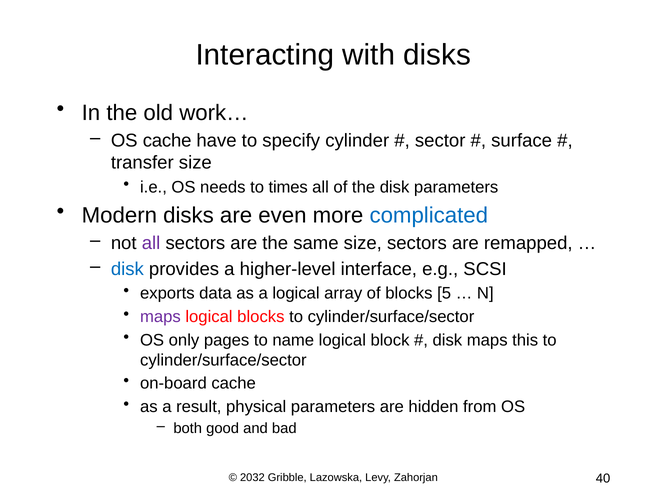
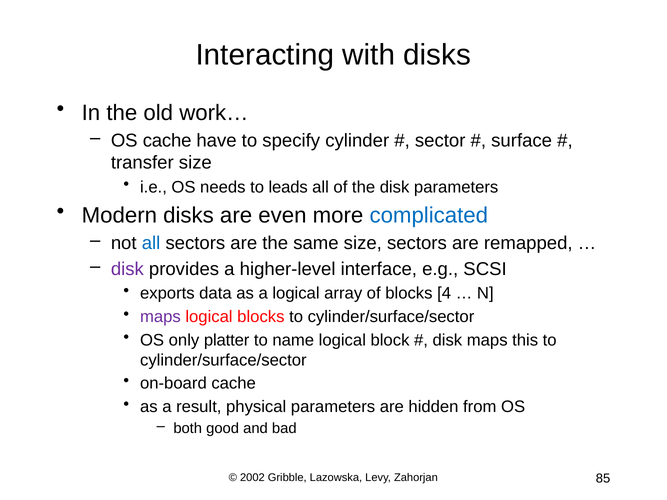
times: times -> leads (288, 187)
all colour: purple -> blue (151, 243)
disk colour: blue -> purple (127, 269)
5: 5 -> 4 (444, 294)
pages: pages -> platter (227, 340)
2032: 2032 -> 2002 (252, 478)
40: 40 -> 85 (603, 479)
